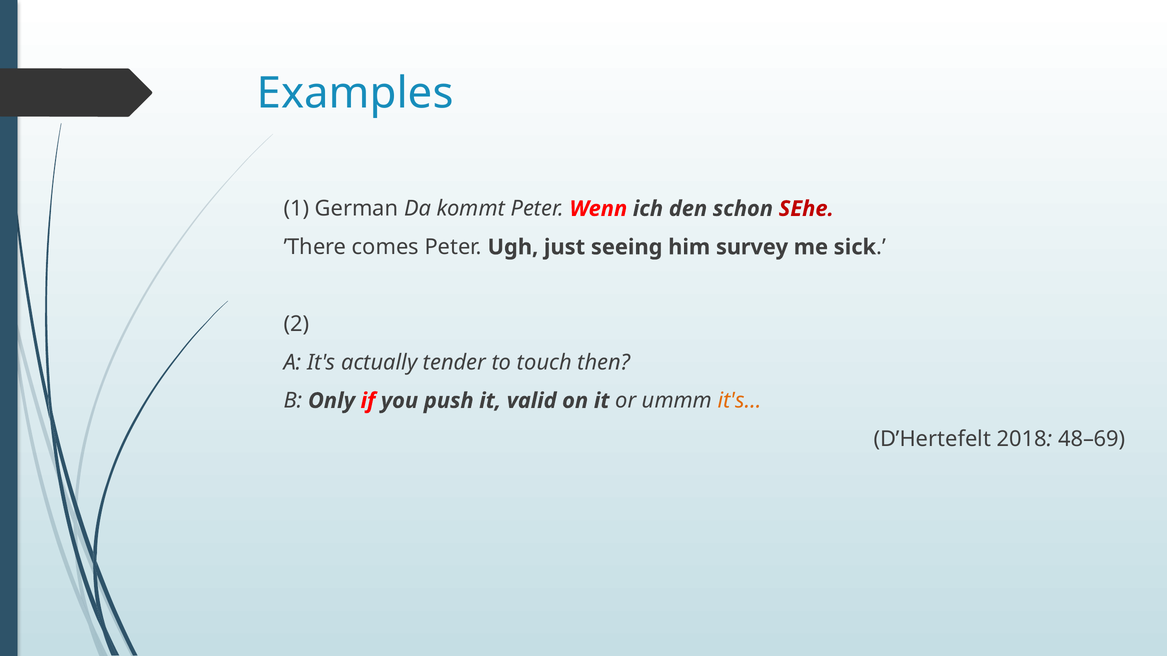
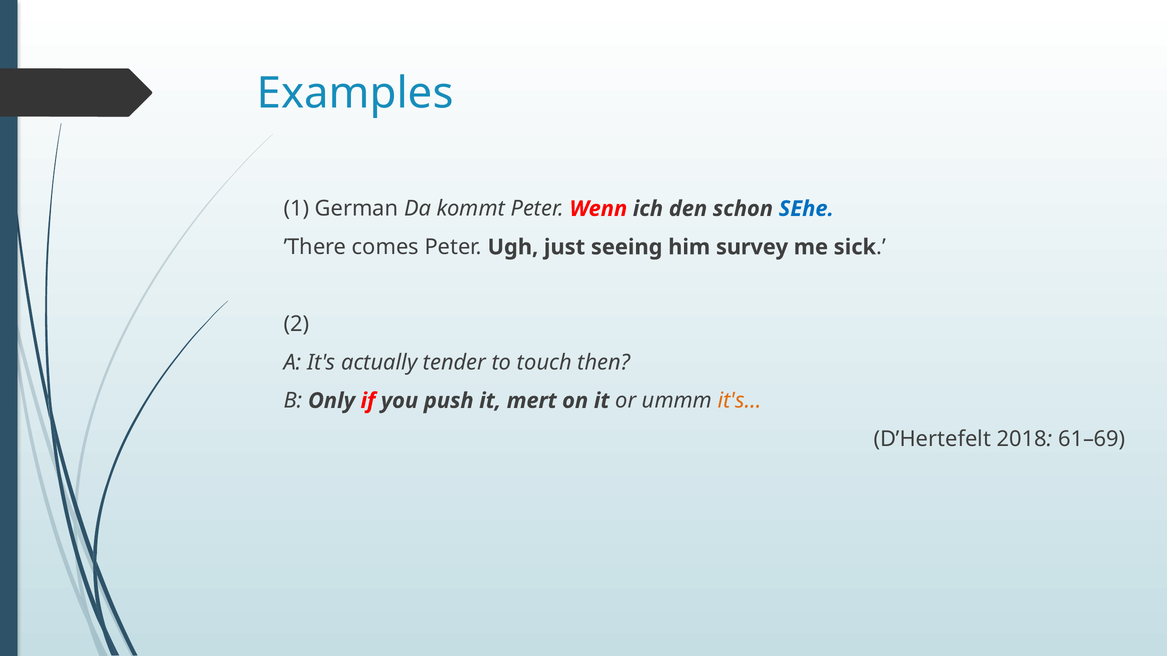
SEhe colour: red -> blue (806, 209)
valid: valid -> mert (532, 401)
48–69: 48–69 -> 61–69 (1092, 439)
